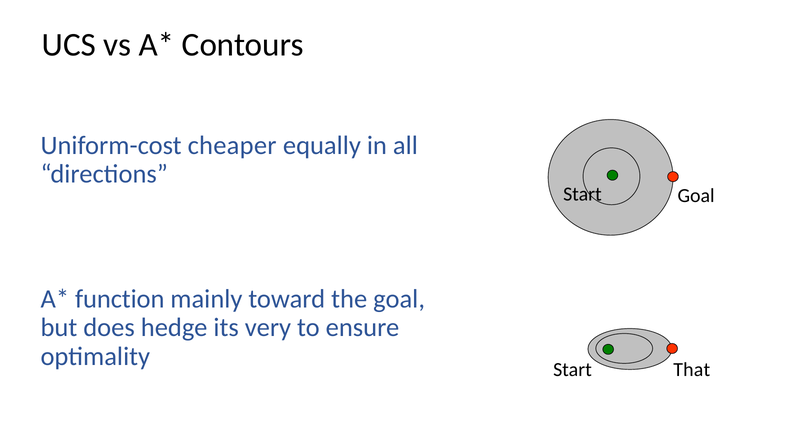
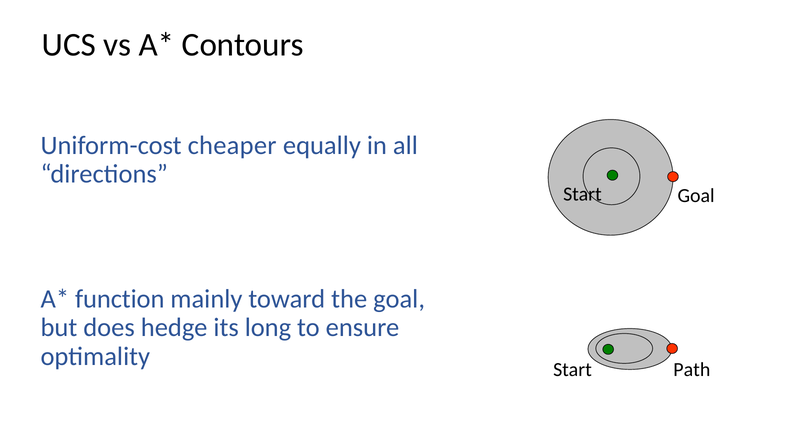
very: very -> long (268, 327)
That: That -> Path (692, 369)
